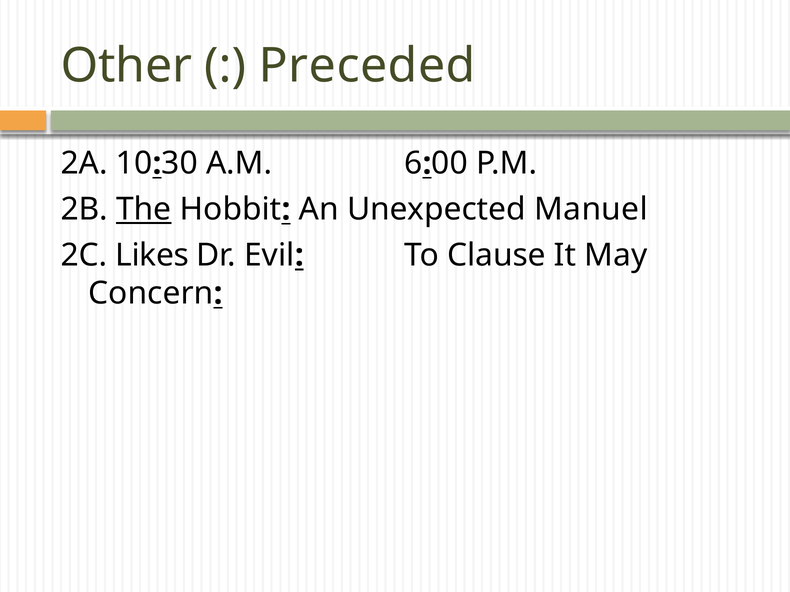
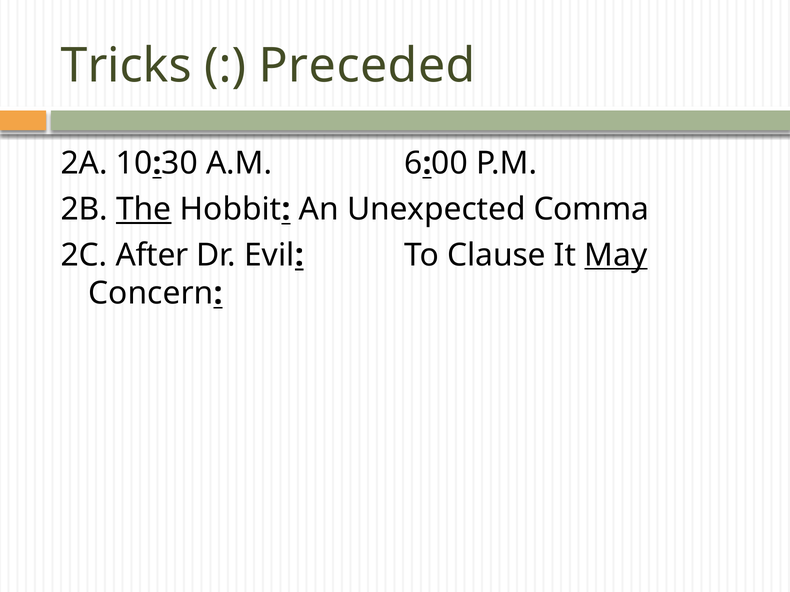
Other: Other -> Tricks (126, 66)
Manuel: Manuel -> Comma (591, 209)
Likes: Likes -> After (152, 255)
May underline: none -> present (616, 255)
